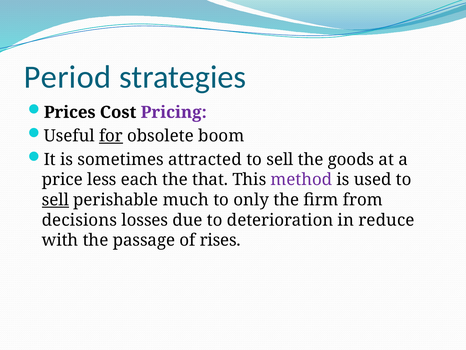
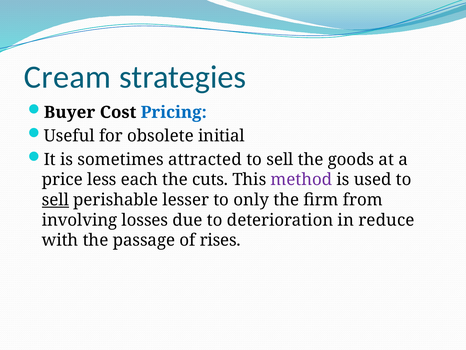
Period: Period -> Cream (67, 77)
Prices: Prices -> Buyer (70, 112)
Pricing colour: purple -> blue (174, 112)
for underline: present -> none (111, 136)
boom: boom -> initial (221, 136)
that: that -> cuts (210, 179)
much: much -> lesser (186, 200)
decisions: decisions -> involving (80, 220)
